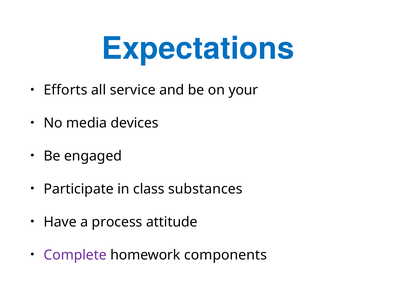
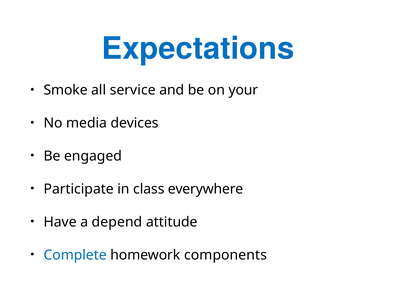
Efforts: Efforts -> Smoke (66, 90)
substances: substances -> everywhere (206, 189)
process: process -> depend (117, 222)
Complete colour: purple -> blue (75, 255)
